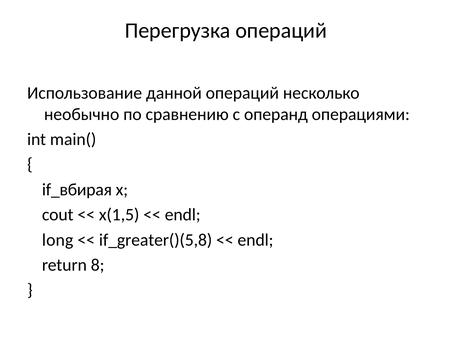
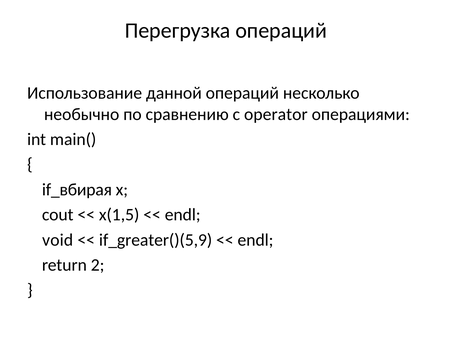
операнд: операнд -> operator (276, 114)
long: long -> void (58, 240)
if_greater()(5,8: if_greater()(5,8 -> if_greater()(5,9 (156, 240)
8: 8 -> 2 (98, 265)
